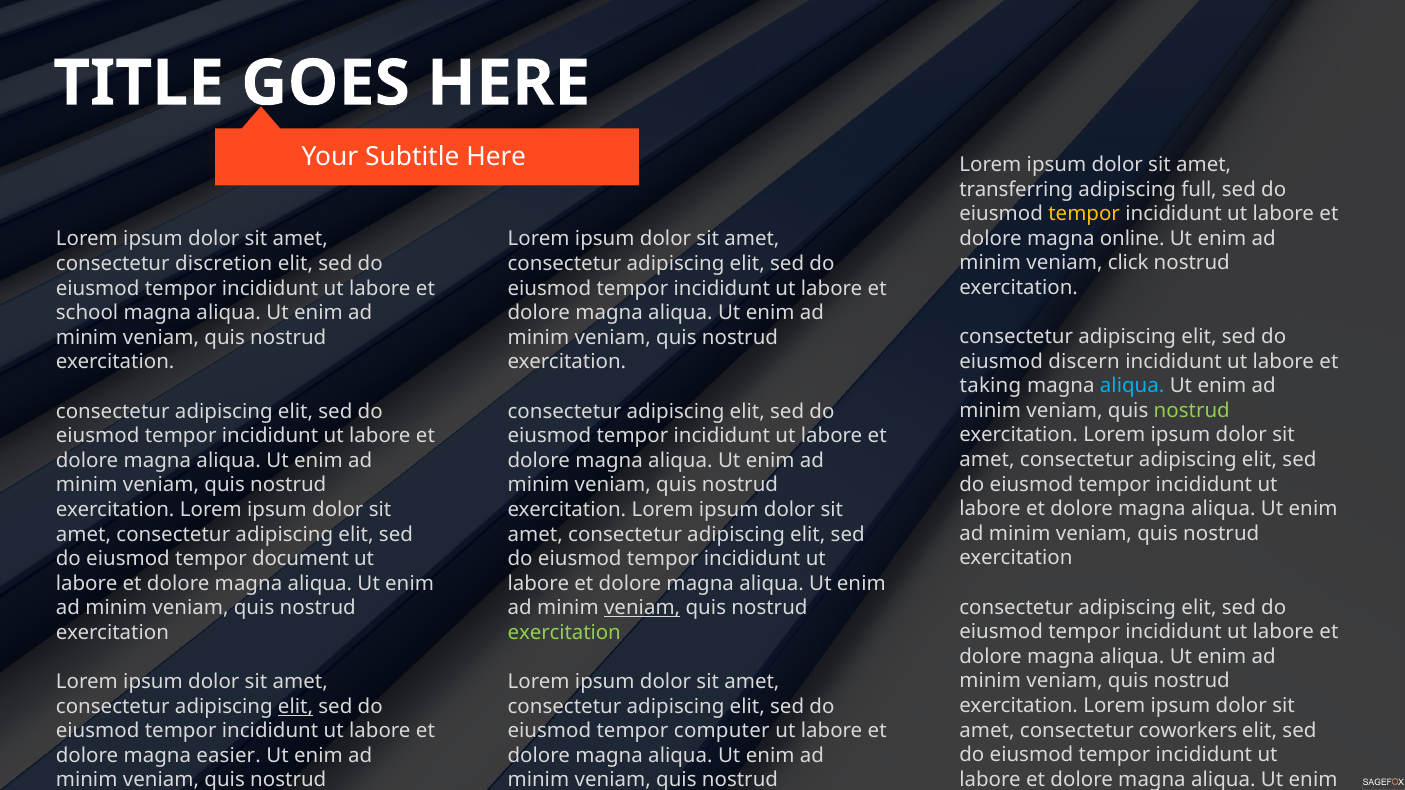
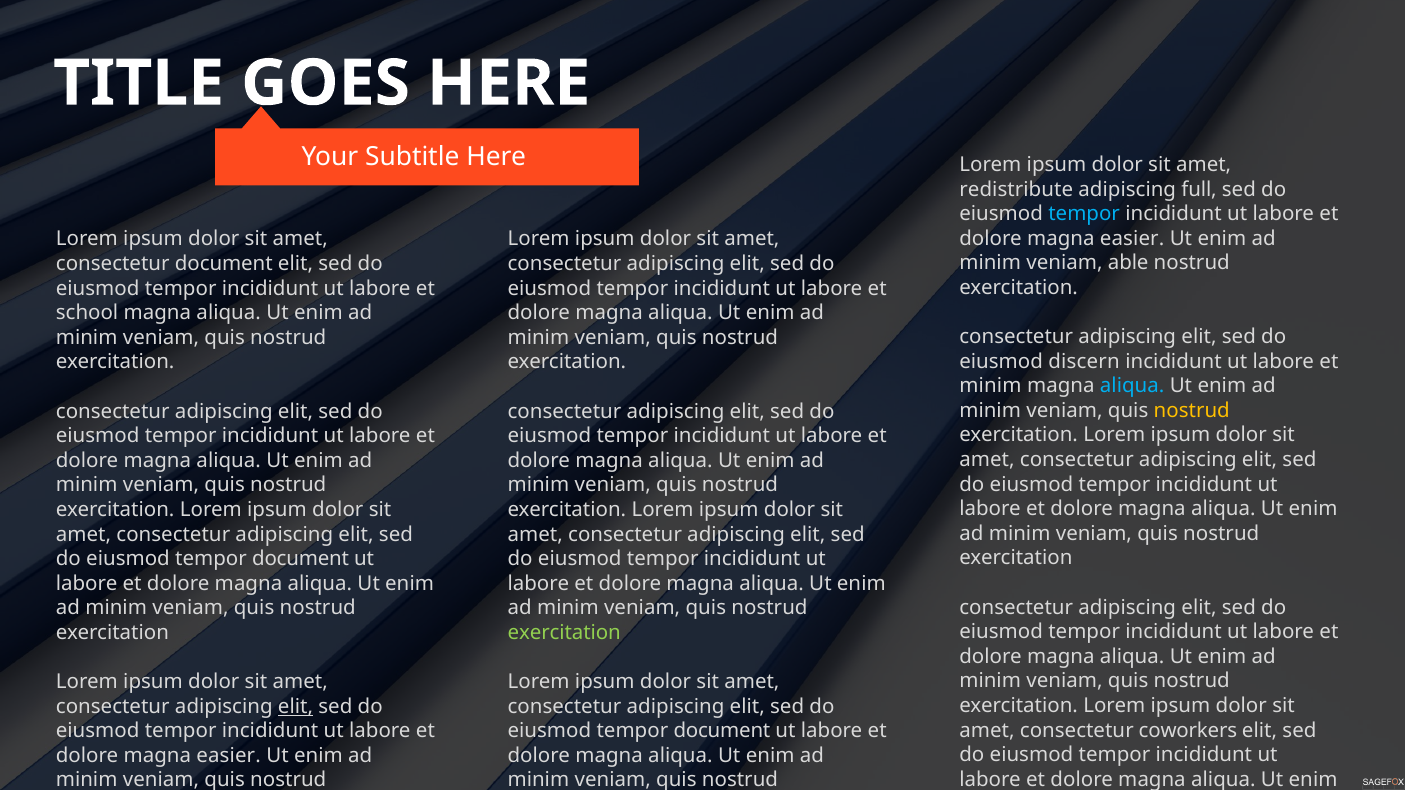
transferring: transferring -> redistribute (1016, 189)
tempor colour: yellow -> light blue (1084, 214)
online: online -> easier (1132, 239)
click: click -> able (1128, 263)
consectetur discretion: discretion -> document (224, 264)
taking: taking -> minim (990, 386)
nostrud colour: light green -> yellow (1192, 411)
veniam underline: present -> none (642, 608)
computer: computer -> document (722, 731)
